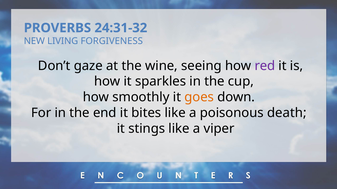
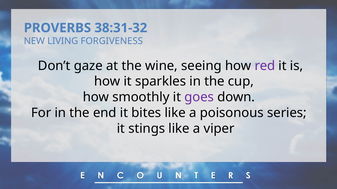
24:31-32: 24:31-32 -> 38:31-32 (121, 28)
goes colour: orange -> purple (199, 97)
death: death -> series (287, 113)
